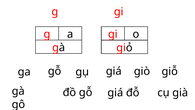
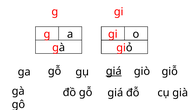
giá underline: none -> present (114, 71)
